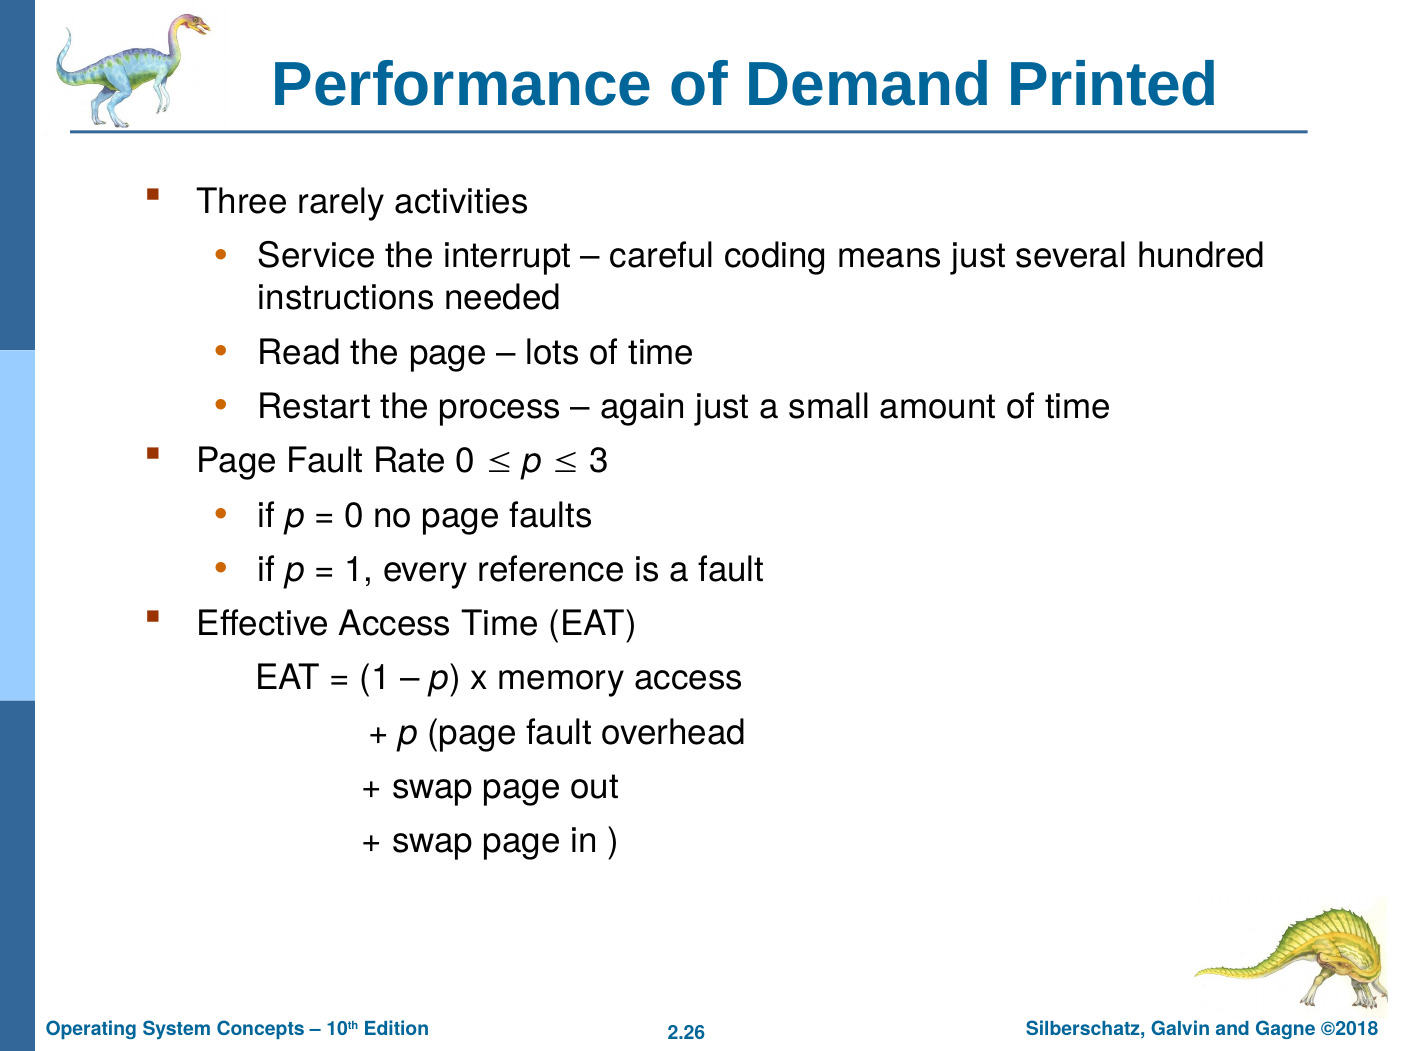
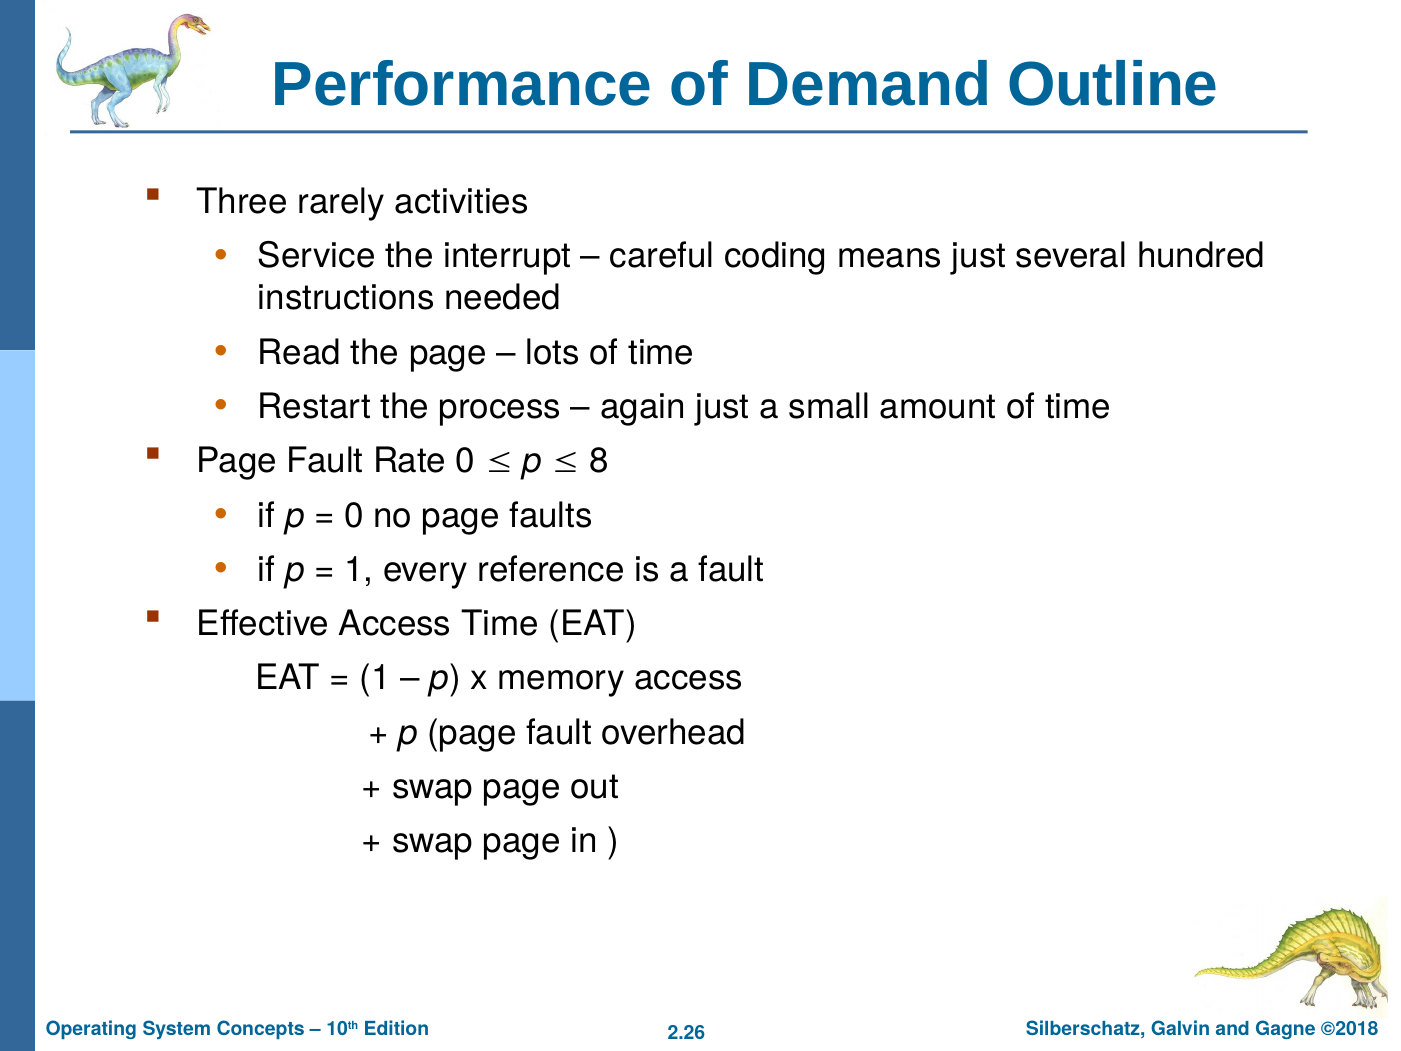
Printed: Printed -> Outline (1113, 85)
3: 3 -> 8 (599, 461)
